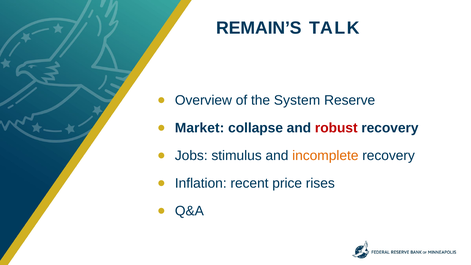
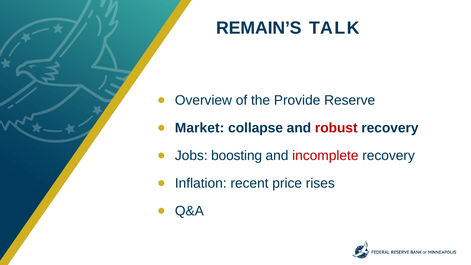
System: System -> Provide (297, 100)
stimulus: stimulus -> boosting (237, 156)
incomplete colour: orange -> red (325, 156)
